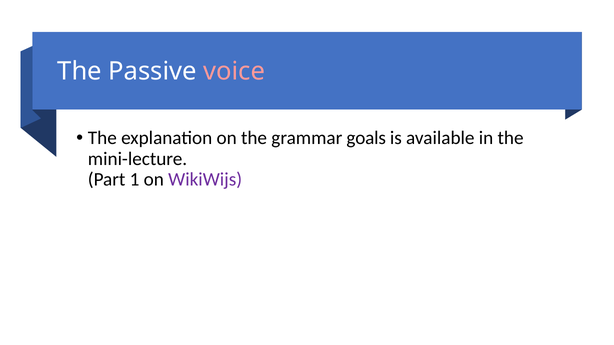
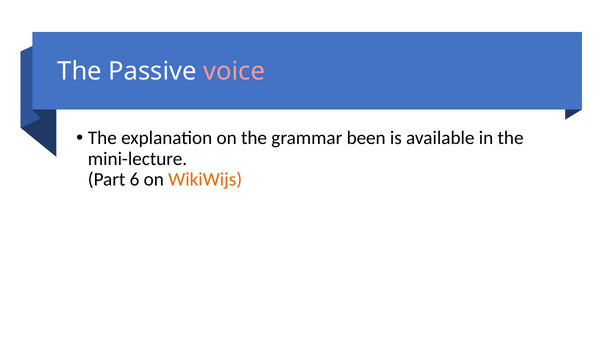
goals: goals -> been (366, 138)
1: 1 -> 6 (135, 180)
WikiWijs colour: purple -> orange (205, 180)
